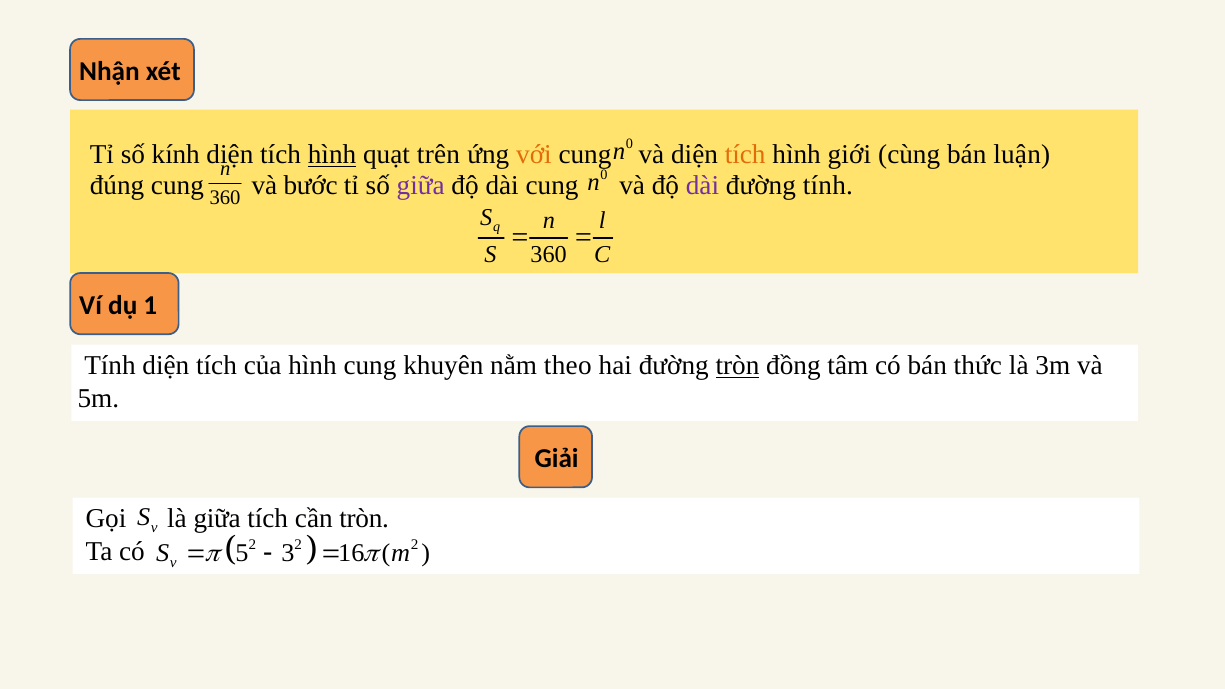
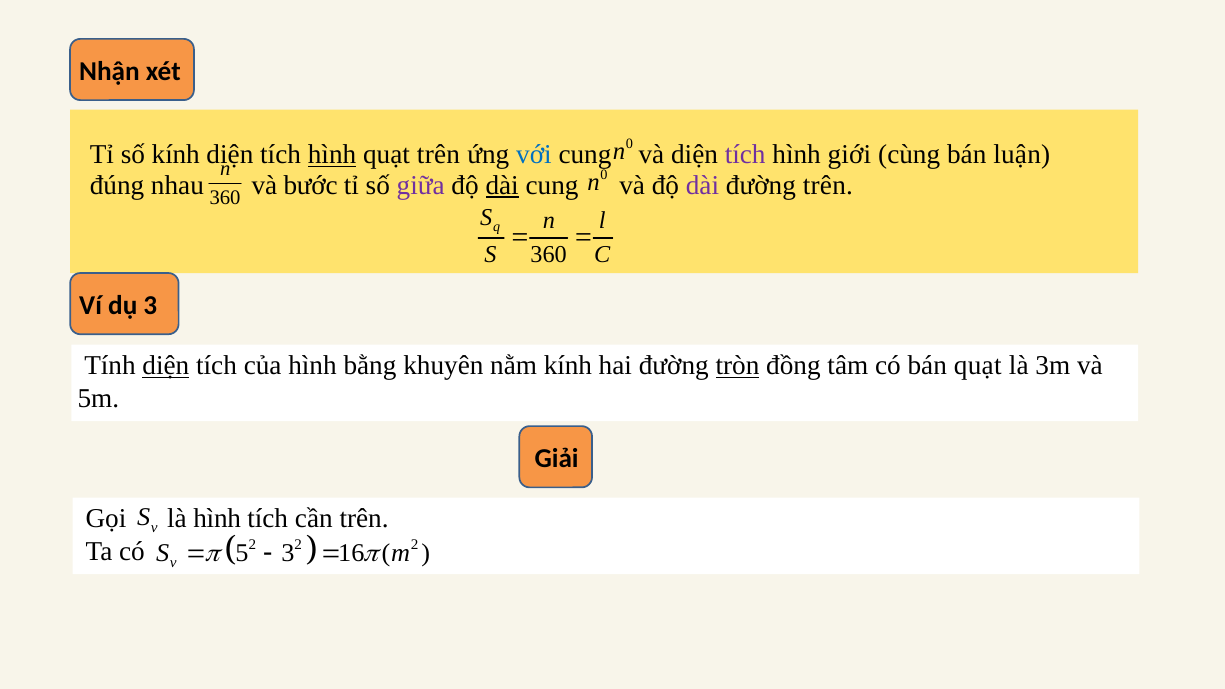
với colour: orange -> blue (534, 155)
tích colour: orange -> purple (745, 155)
đúng cung: cung -> nhau (177, 185)
dài underline: none -> present (502, 185)
đường tính: tính -> trên (828, 185)
dụ 1: 1 -> 3 (150, 306)
diện underline: none -> present (166, 366)
hình cung: cung -> bằng (370, 366)
nằm theo: theo -> kính (568, 366)
bán thức: thức -> quạt (978, 366)
là giữa: giữa -> hình (217, 519)
cần tròn: tròn -> trên (364, 519)
